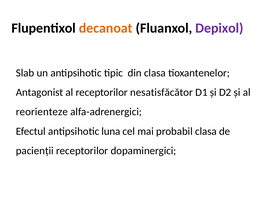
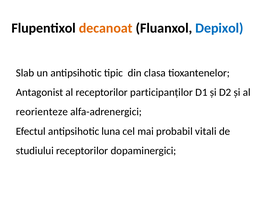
Depixol colour: purple -> blue (219, 28)
nesatisfăcător: nesatisfăcător -> participanților (162, 92)
probabil clasa: clasa -> vitali (206, 131)
pacienții: pacienții -> studiului (35, 151)
